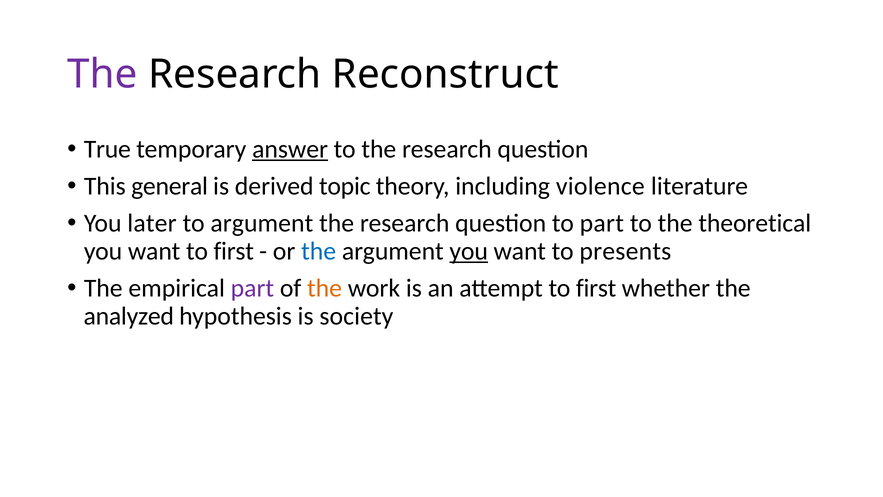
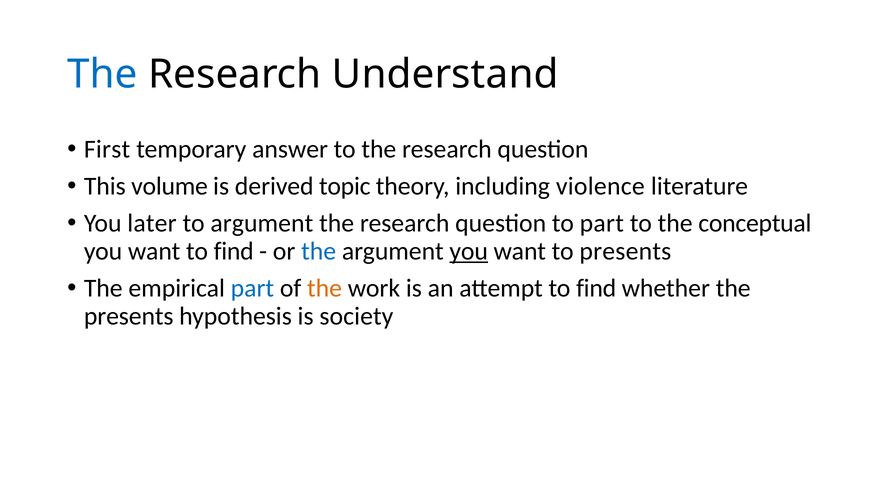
The colour: purple -> blue (102, 74)
Reconstruct: Reconstruct -> Understand (445, 74)
True: True -> First (107, 149)
answer underline: present -> none (290, 149)
general: general -> volume (170, 186)
theoretical: theoretical -> conceptual (755, 223)
want to first: first -> find (234, 251)
part colour: purple -> blue (252, 288)
attempt to first: first -> find (596, 288)
analyzed: analyzed -> presents (129, 316)
